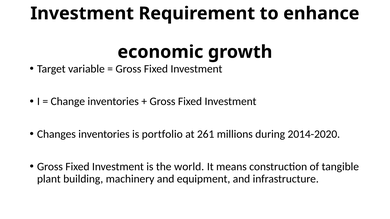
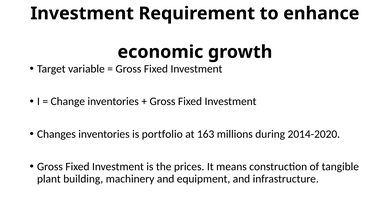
261: 261 -> 163 (206, 134)
world: world -> prices (189, 167)
